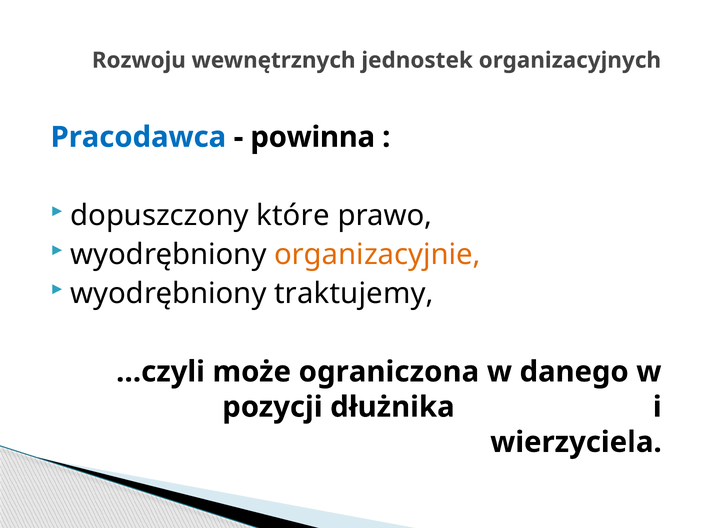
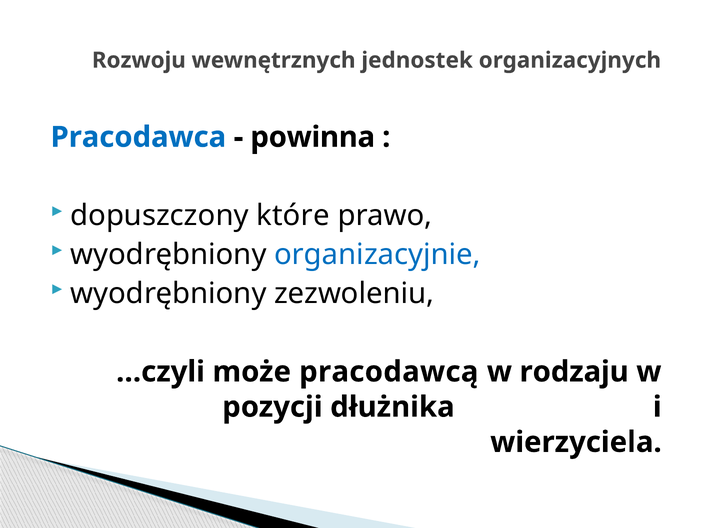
organizacyjnie colour: orange -> blue (377, 254)
traktujemy: traktujemy -> zezwoleniu (354, 294)
ograniczona: ograniczona -> pracodawcą (389, 372)
danego: danego -> rodzaju (574, 372)
